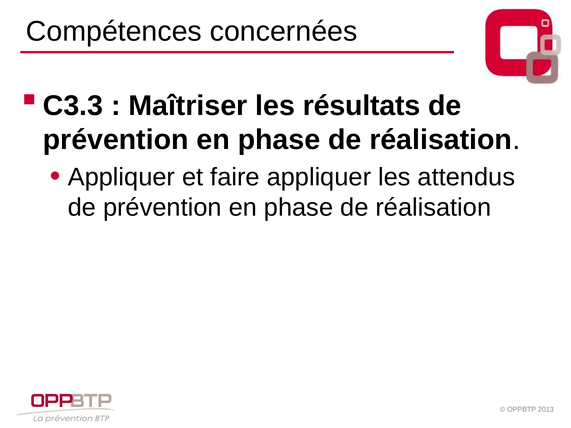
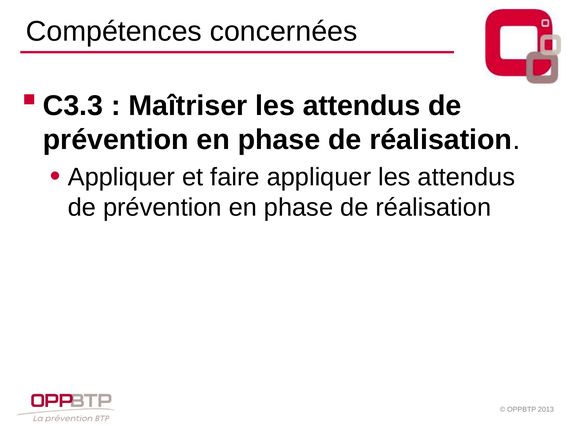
Maîtriser les résultats: résultats -> attendus (362, 106)
